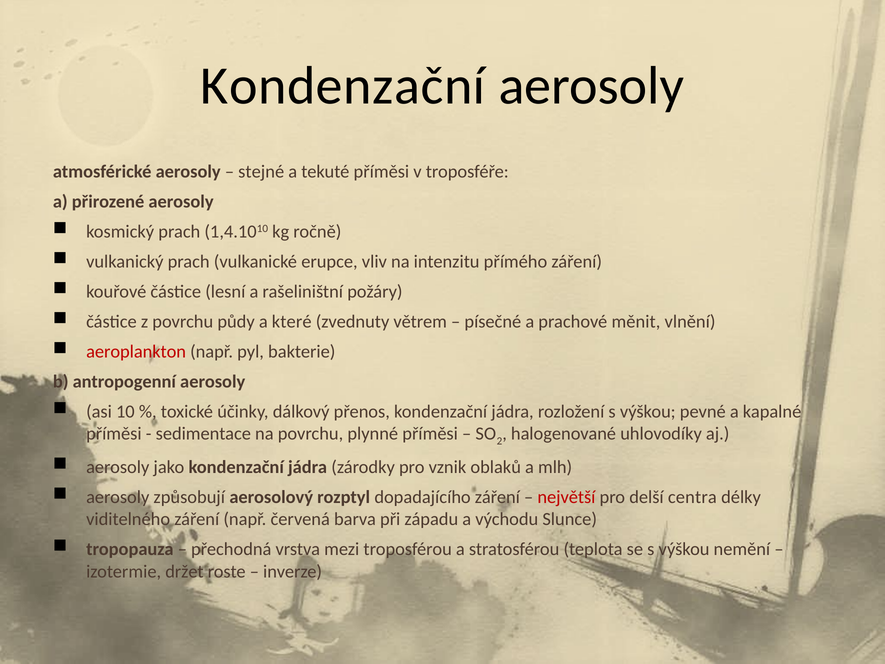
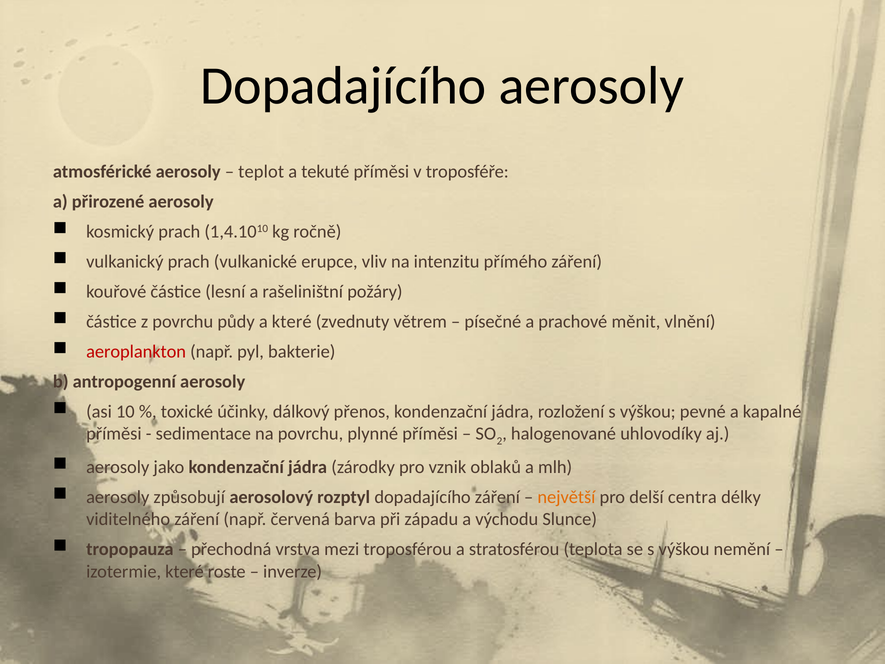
Kondenzační: Kondenzační -> Dopadajícího (343, 86)
stejné: stejné -> teplot (261, 172)
největší colour: red -> orange (566, 497)
izotermie držet: držet -> které (184, 571)
